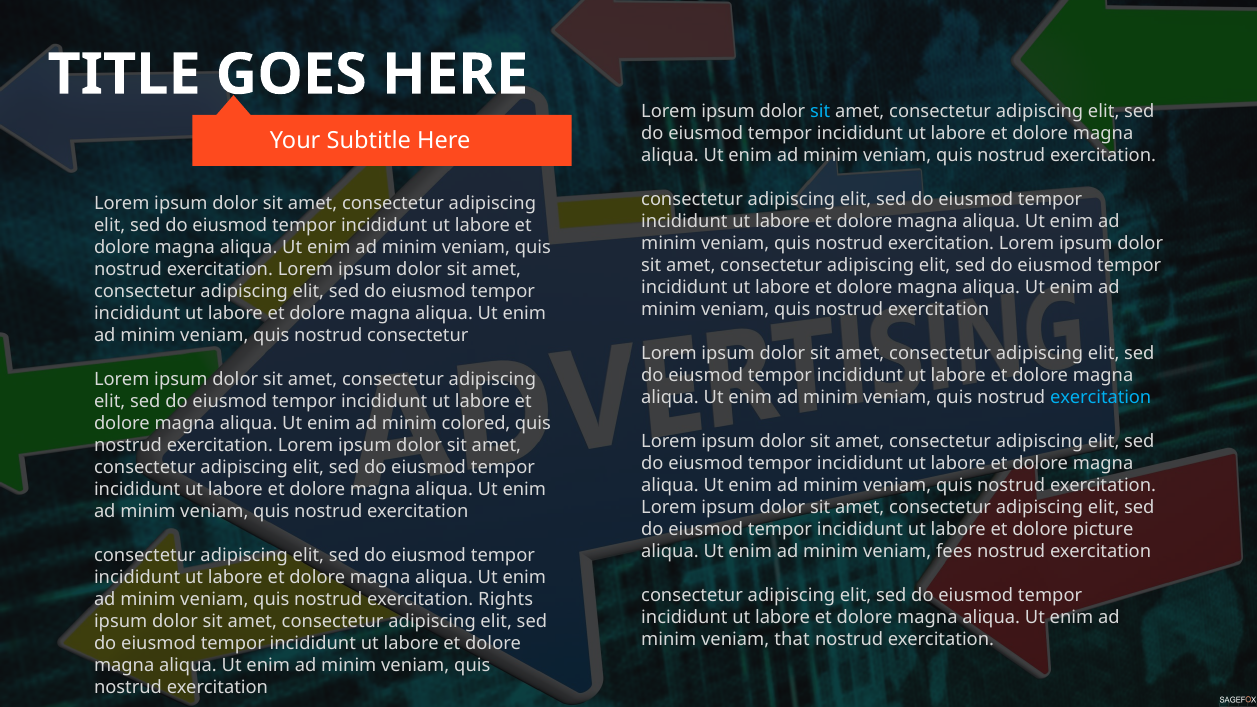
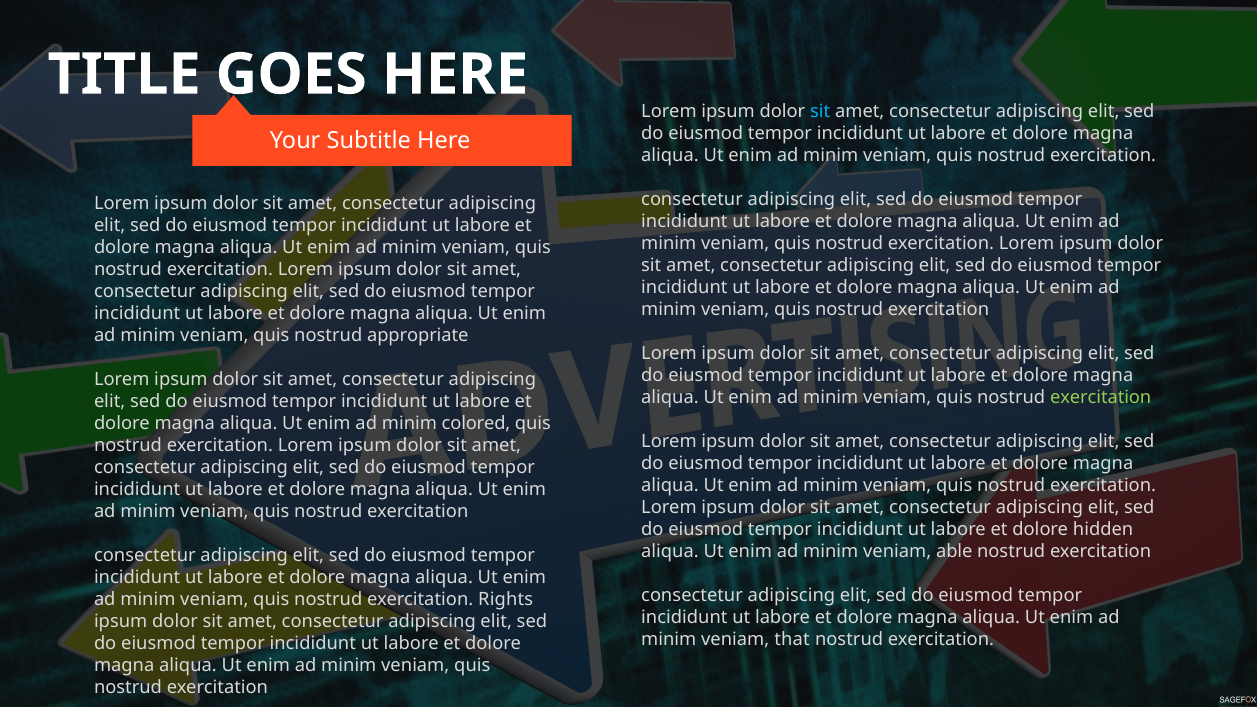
nostrud consectetur: consectetur -> appropriate (418, 336)
exercitation colour: light blue -> light green (1101, 397)
picture: picture -> hidden (1103, 529)
fees: fees -> able (954, 551)
